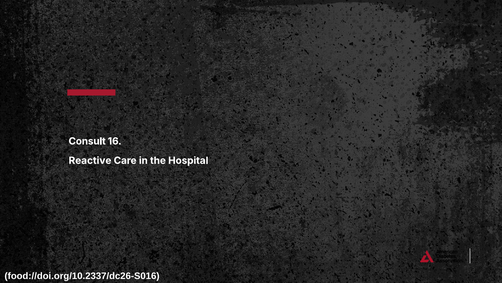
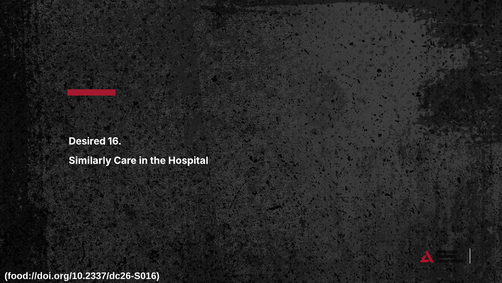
Consult: Consult -> Desired (87, 141)
Reactive: Reactive -> Similarly (90, 160)
